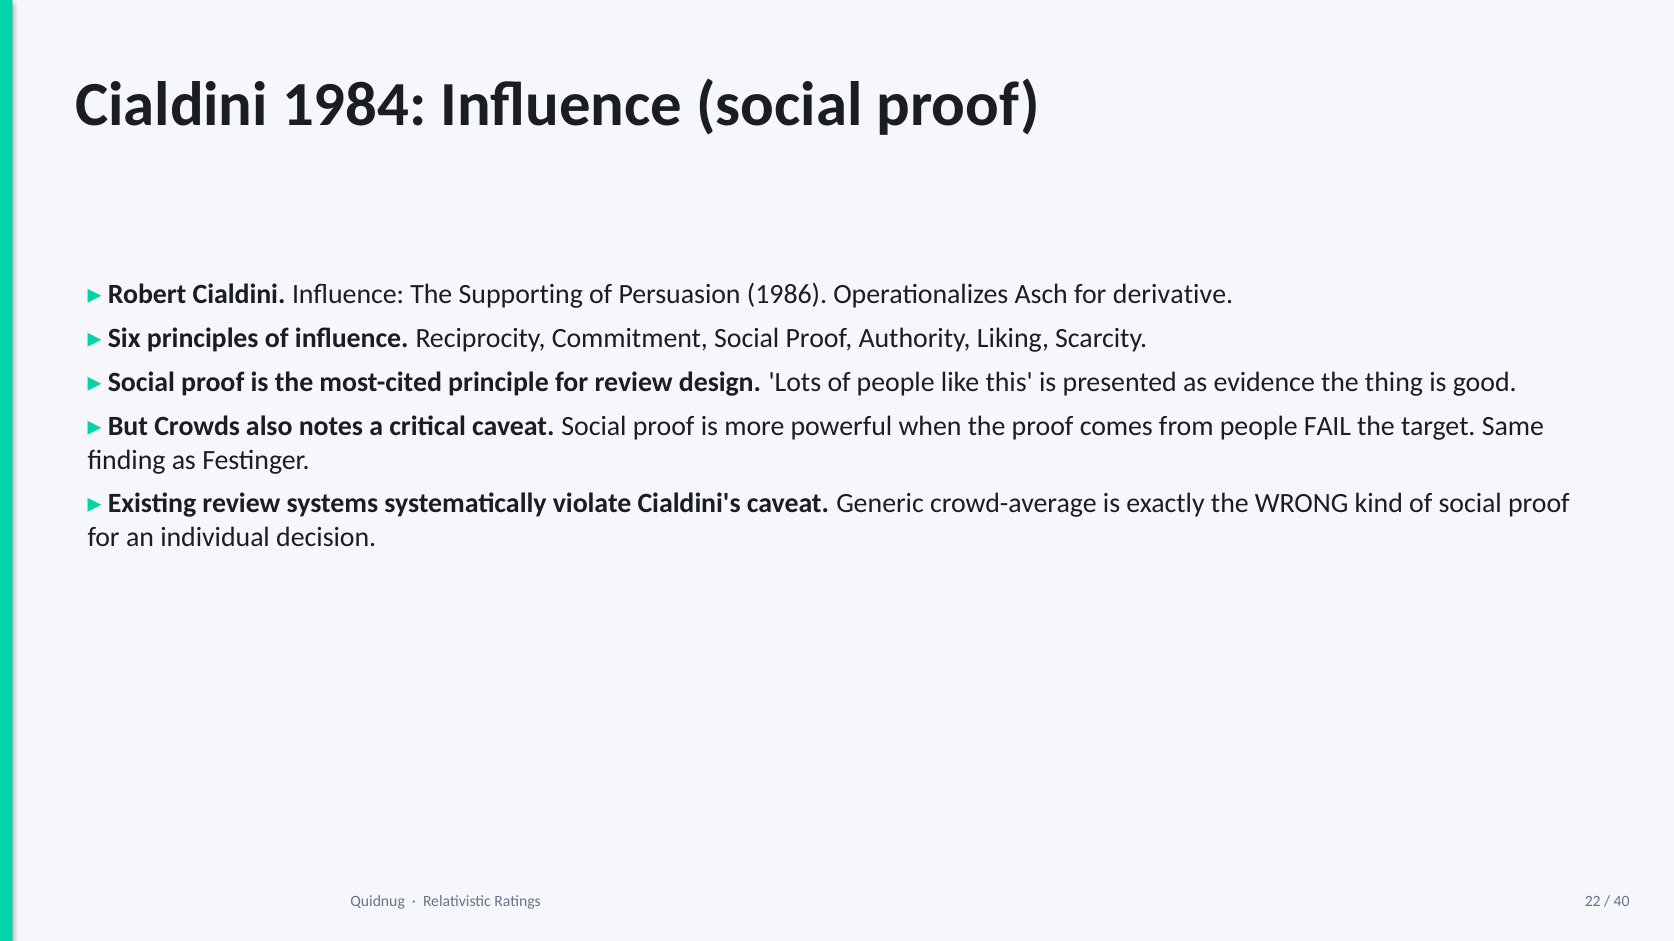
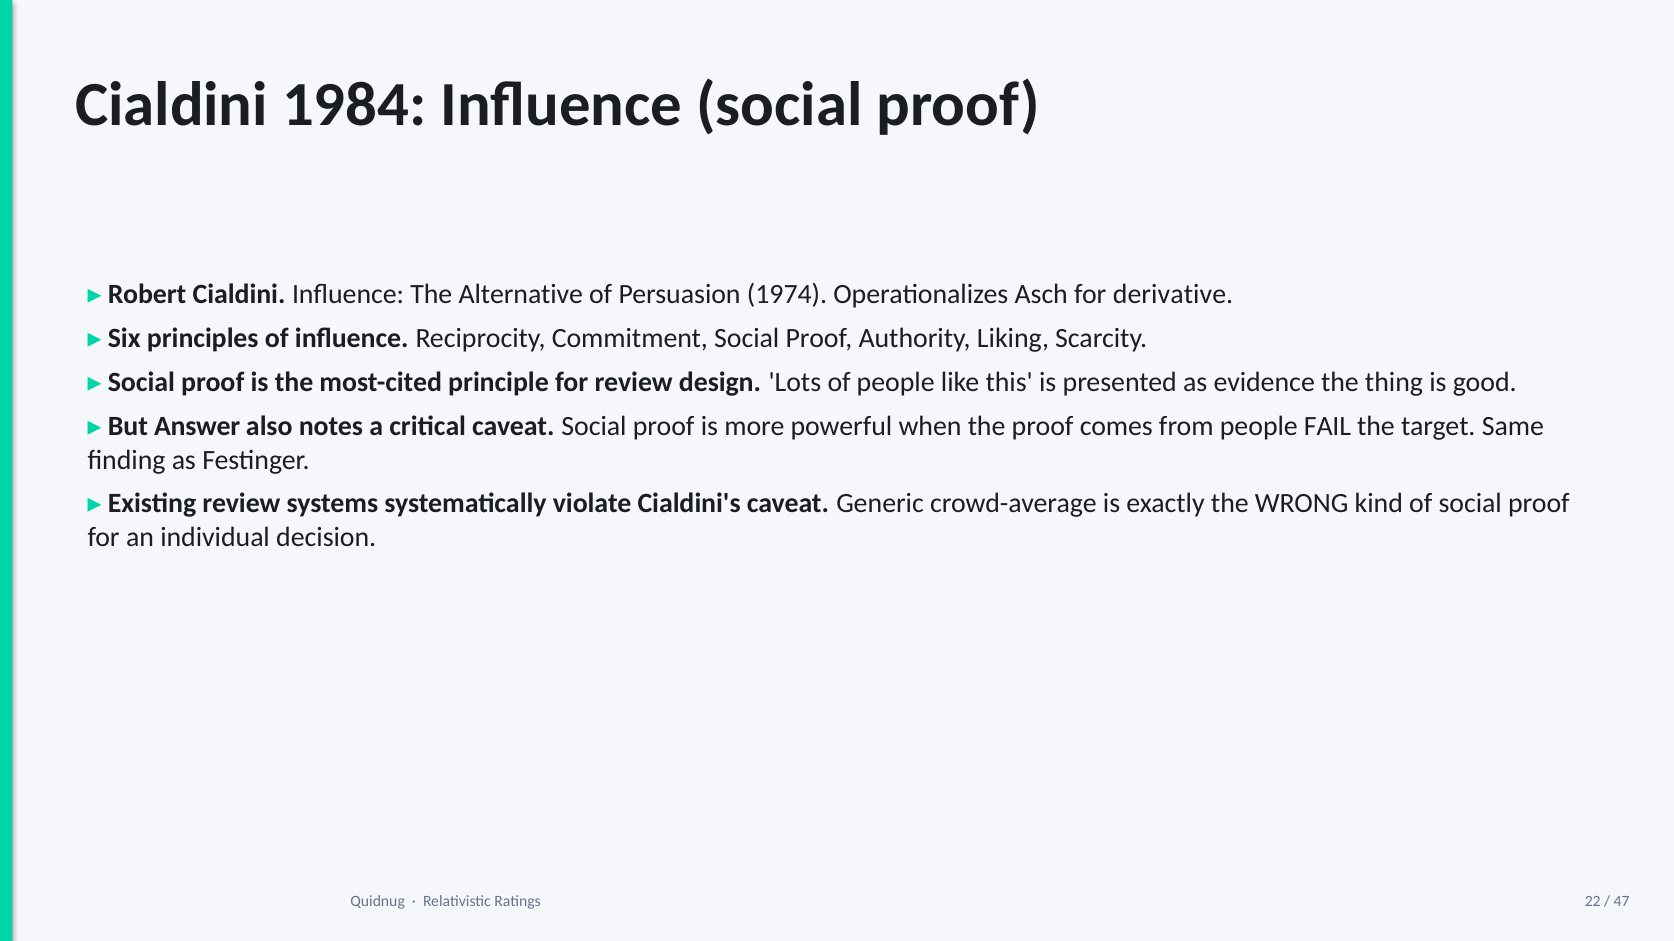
Supporting: Supporting -> Alternative (521, 295)
1986: 1986 -> 1974 (787, 295)
Crowds: Crowds -> Answer (197, 427)
40: 40 -> 47 (1622, 902)
